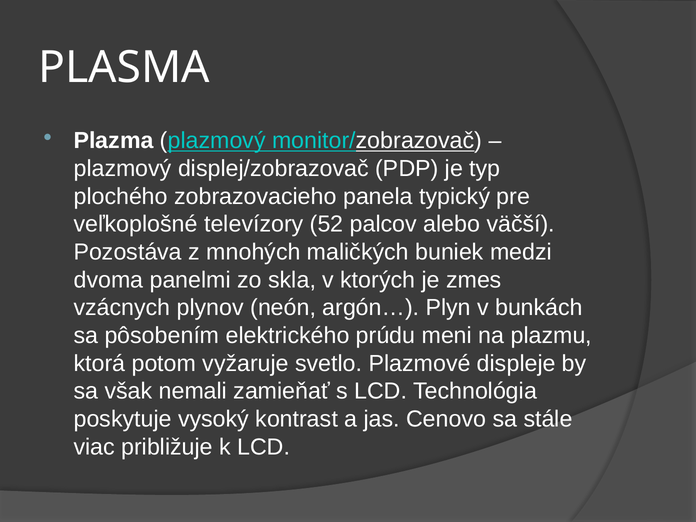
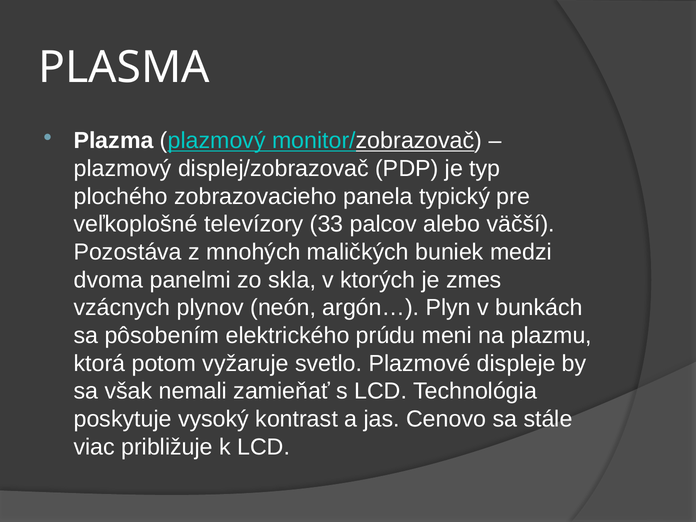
52: 52 -> 33 (327, 224)
